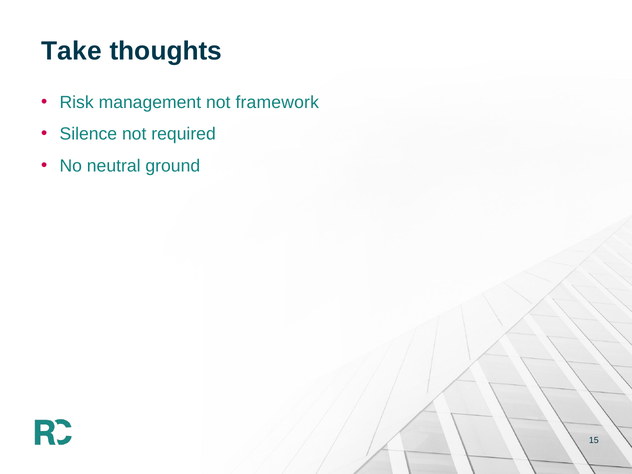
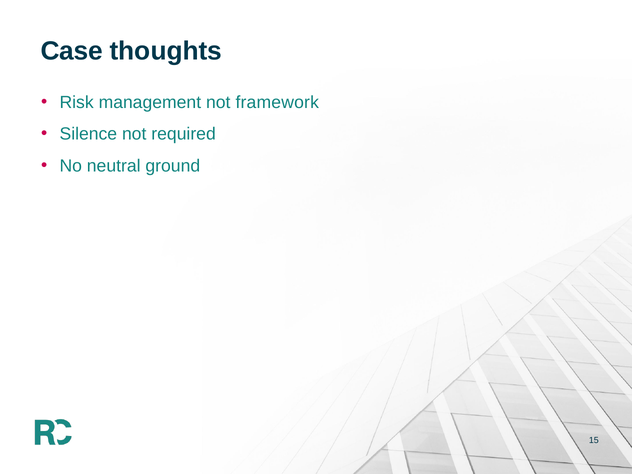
Take: Take -> Case (72, 51)
